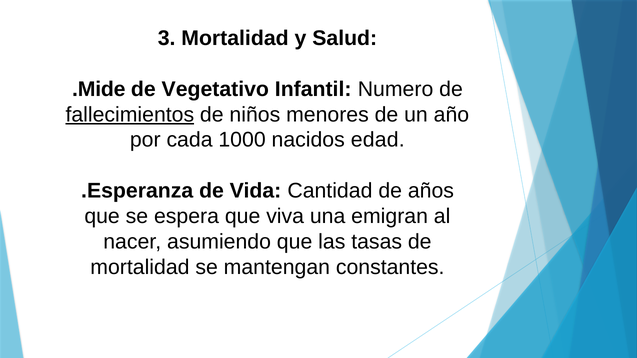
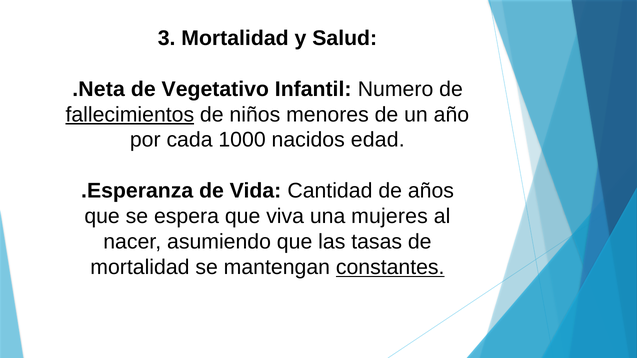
.Mide: .Mide -> .Neta (99, 89)
emigran: emigran -> mujeres (390, 217)
constantes underline: none -> present (390, 268)
